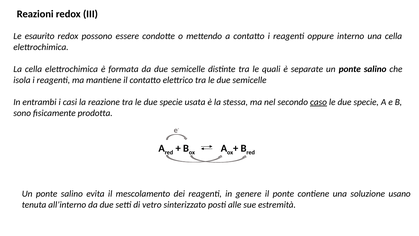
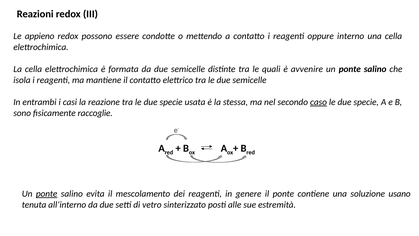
esaurito: esaurito -> appieno (40, 36)
separate: separate -> avvenire (307, 69)
prodotta: prodotta -> raccoglie (95, 113)
ponte underline: none -> present (47, 193)
